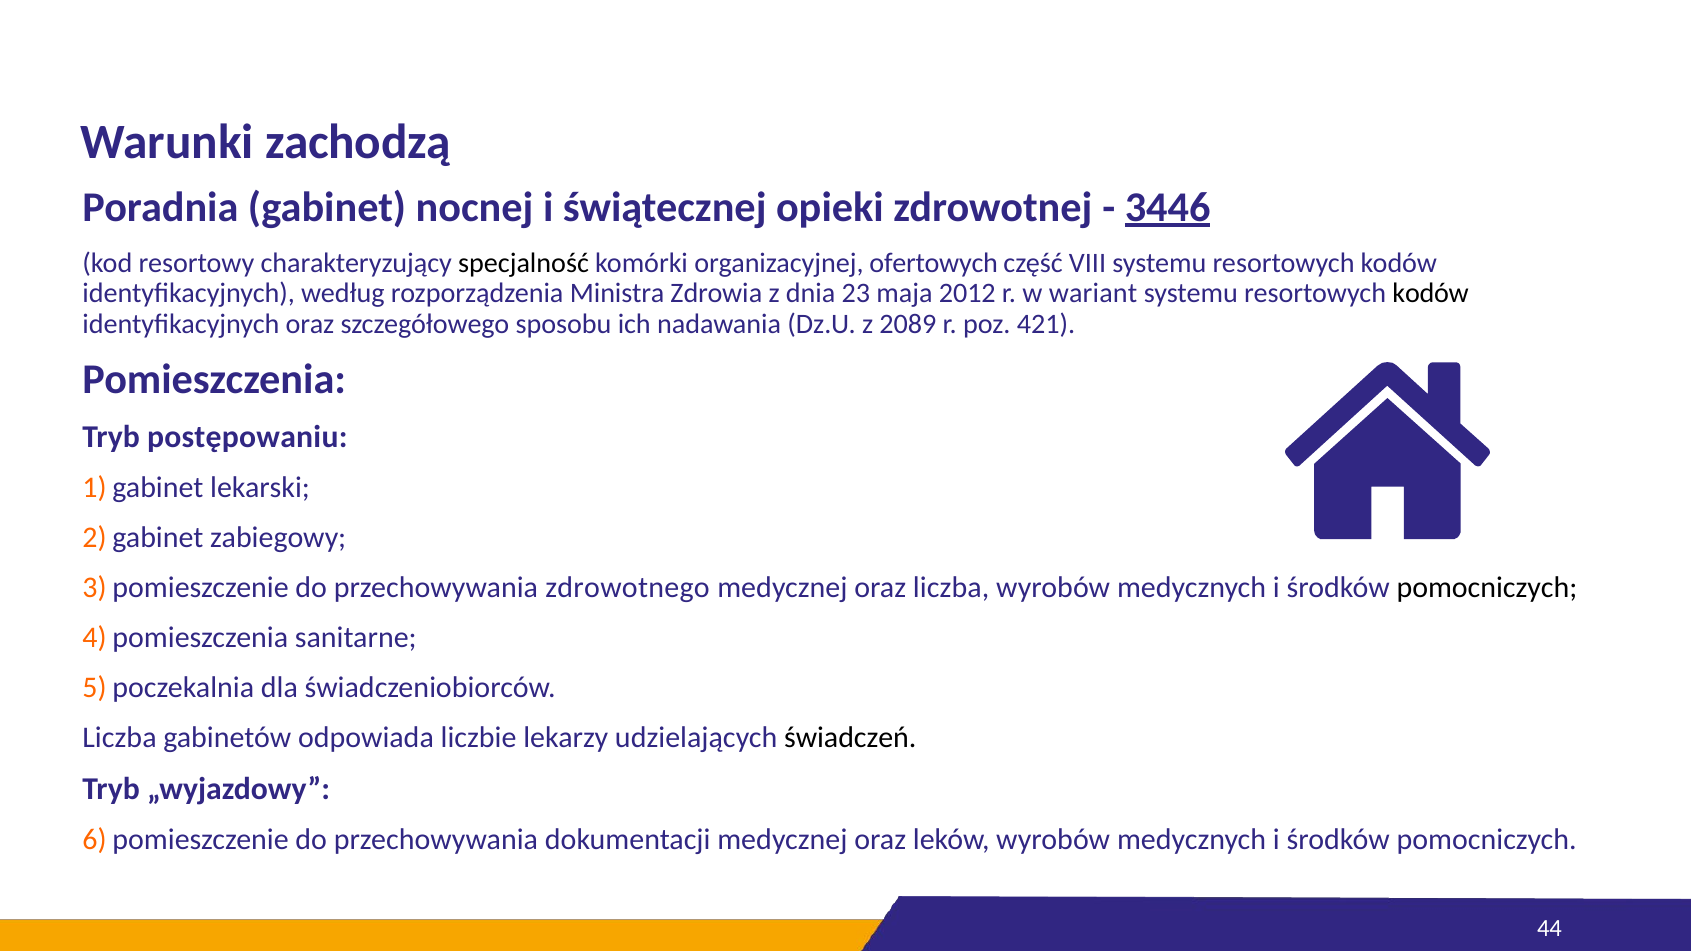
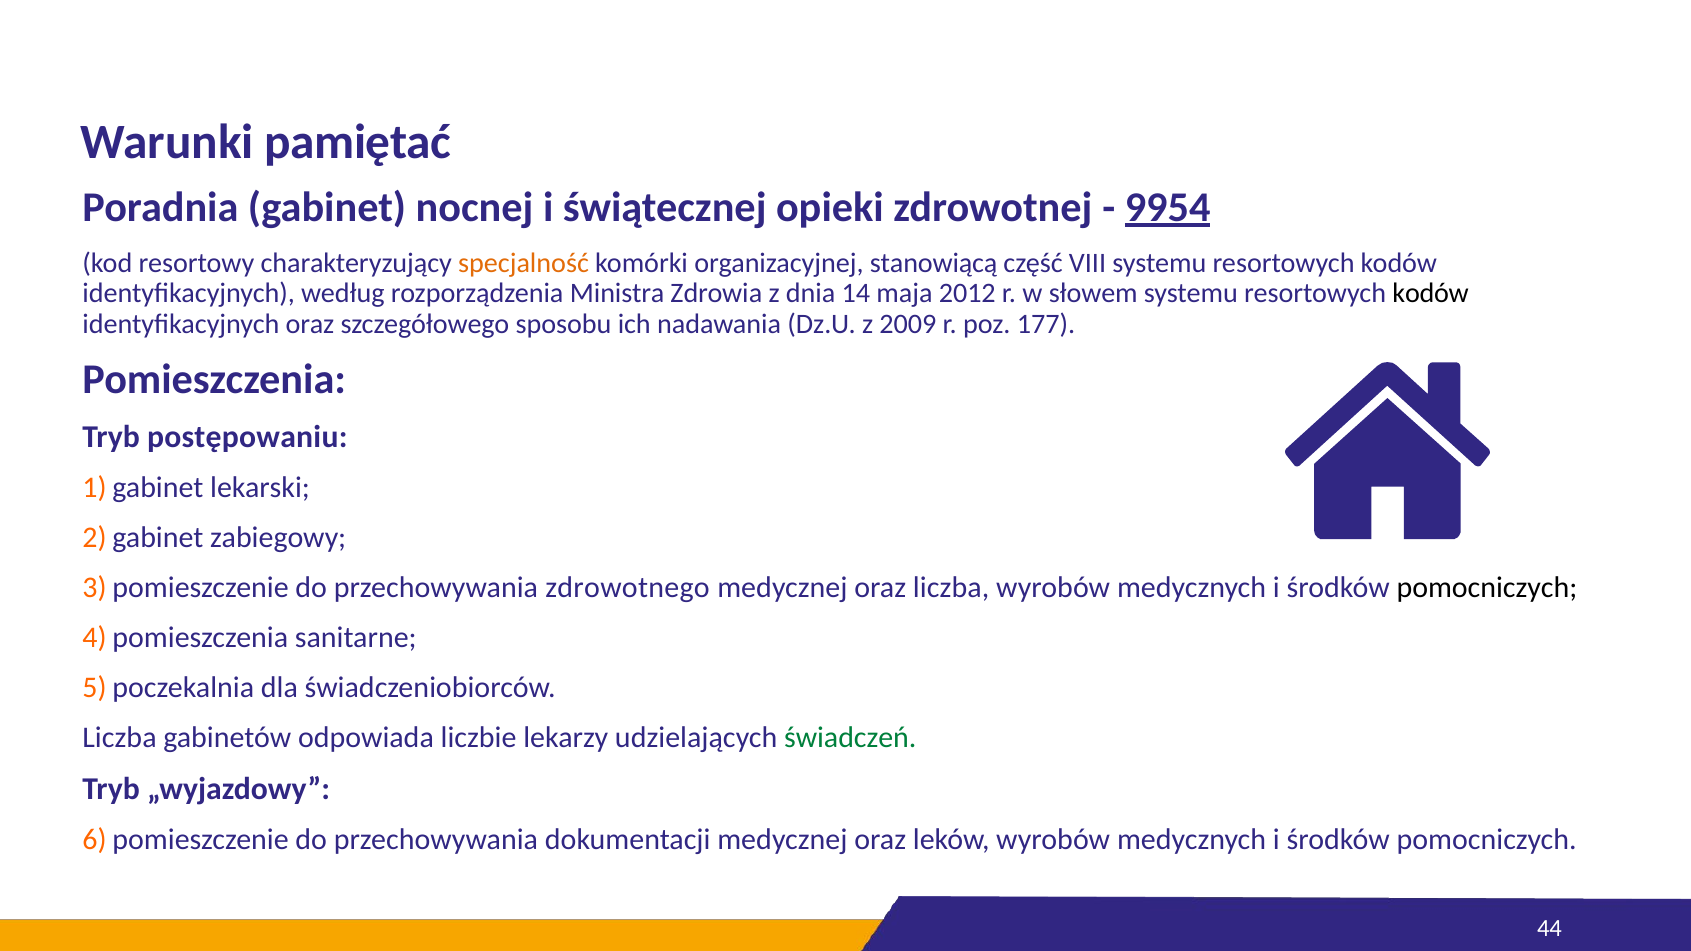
zachodzą: zachodzą -> pamiętać (358, 142)
3446: 3446 -> 9954 (1168, 207)
specjalność colour: black -> orange (524, 263)
ofertowych: ofertowych -> stanowiącą (934, 263)
23: 23 -> 14 (856, 293)
wariant: wariant -> słowem (1093, 293)
2089: 2089 -> 2009 (908, 324)
421: 421 -> 177 (1046, 324)
świadczeń colour: black -> green (850, 738)
